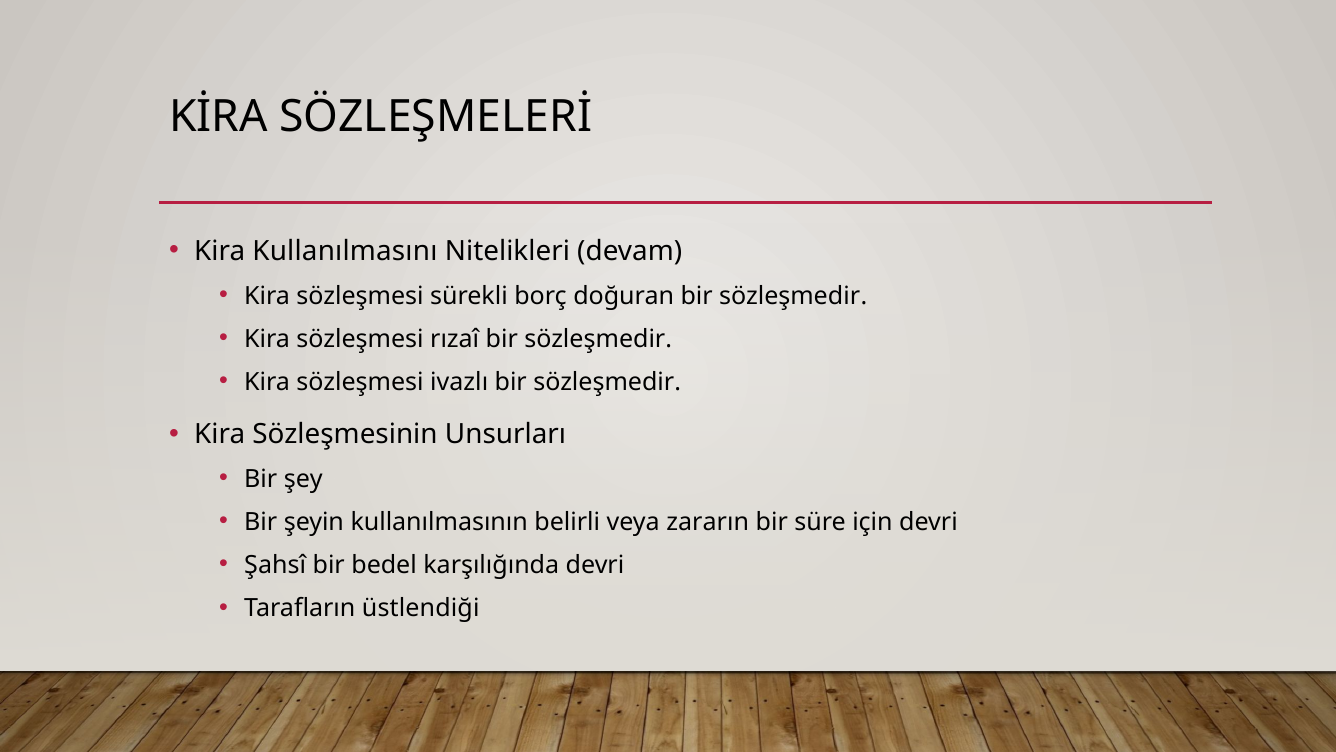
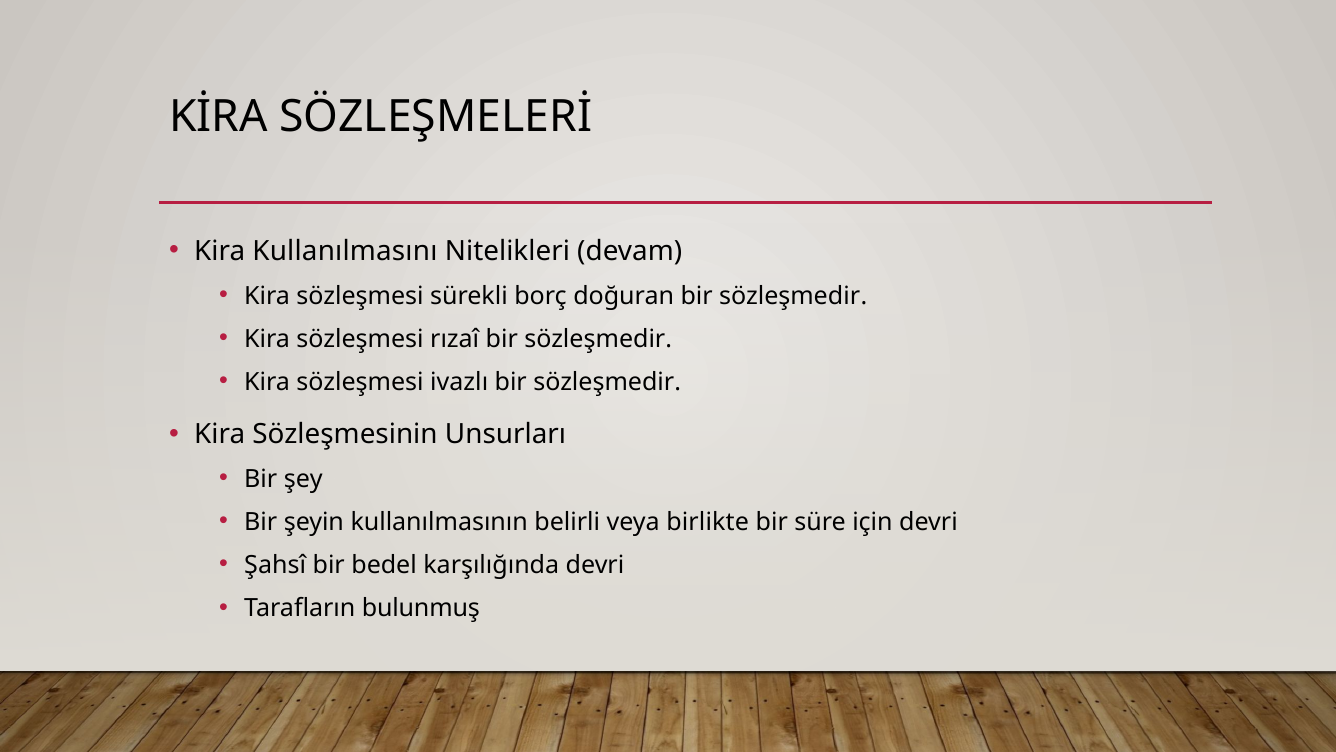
zararın: zararın -> birlikte (708, 522)
üstlendiği: üstlendiği -> bulunmuş (421, 608)
